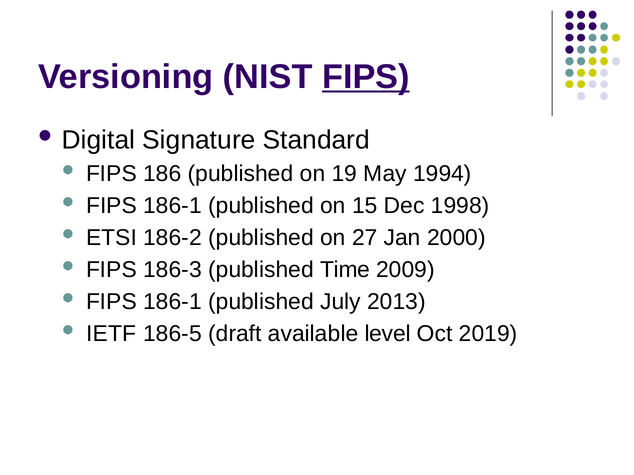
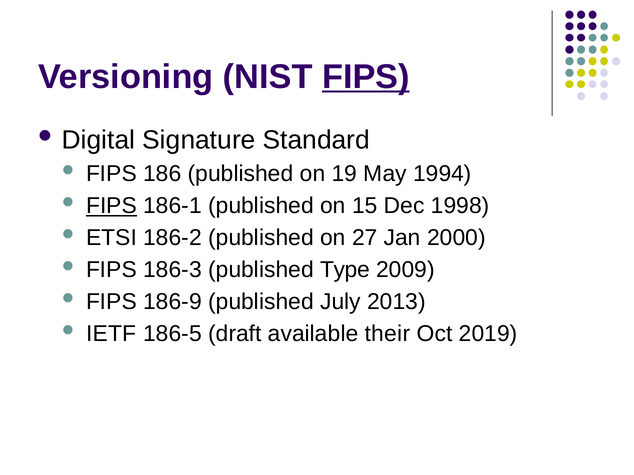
FIPS underline: none -> present (111, 206)
Time: Time -> Type (345, 270)
186-1: 186-1 -> 186-9 (172, 302)
level: level -> their (387, 334)
